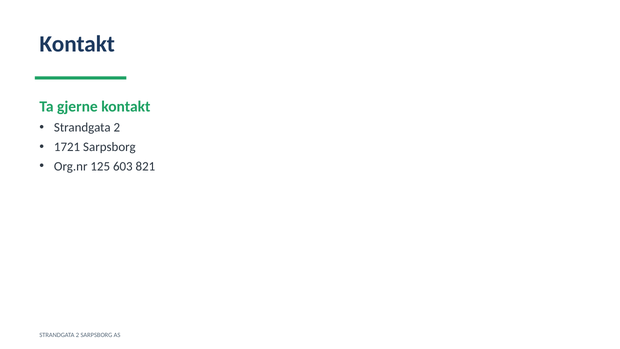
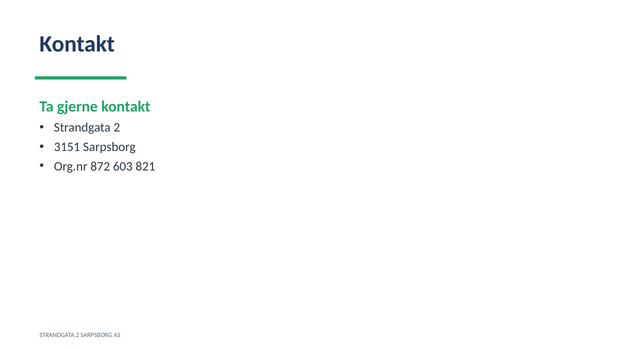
1721: 1721 -> 3151 (67, 147)
125: 125 -> 872 (100, 166)
